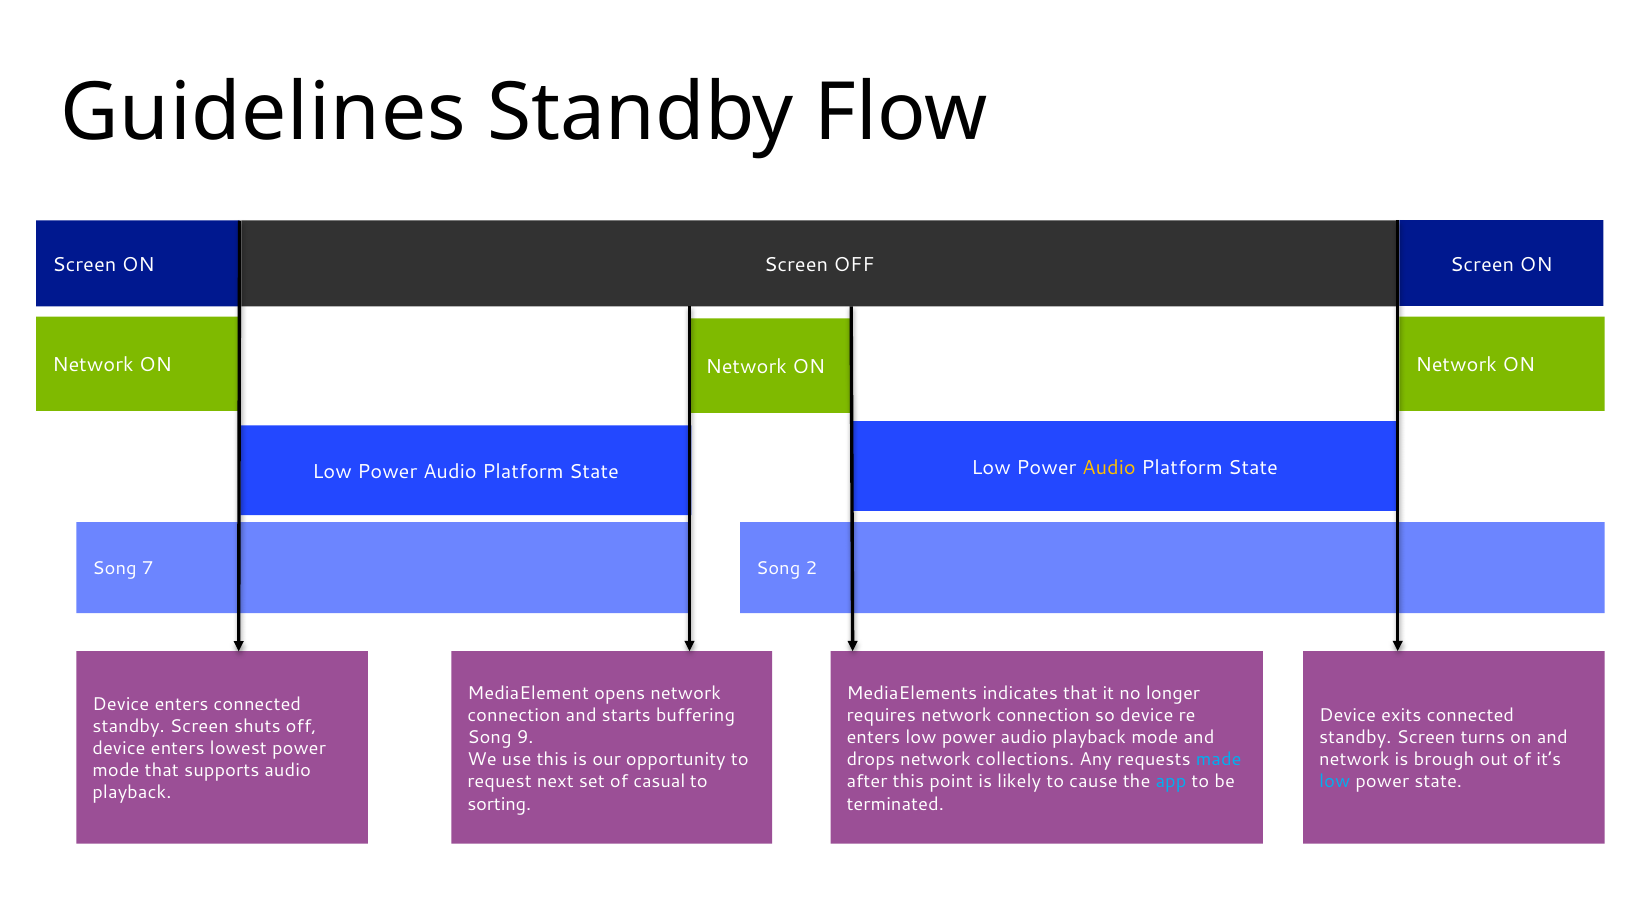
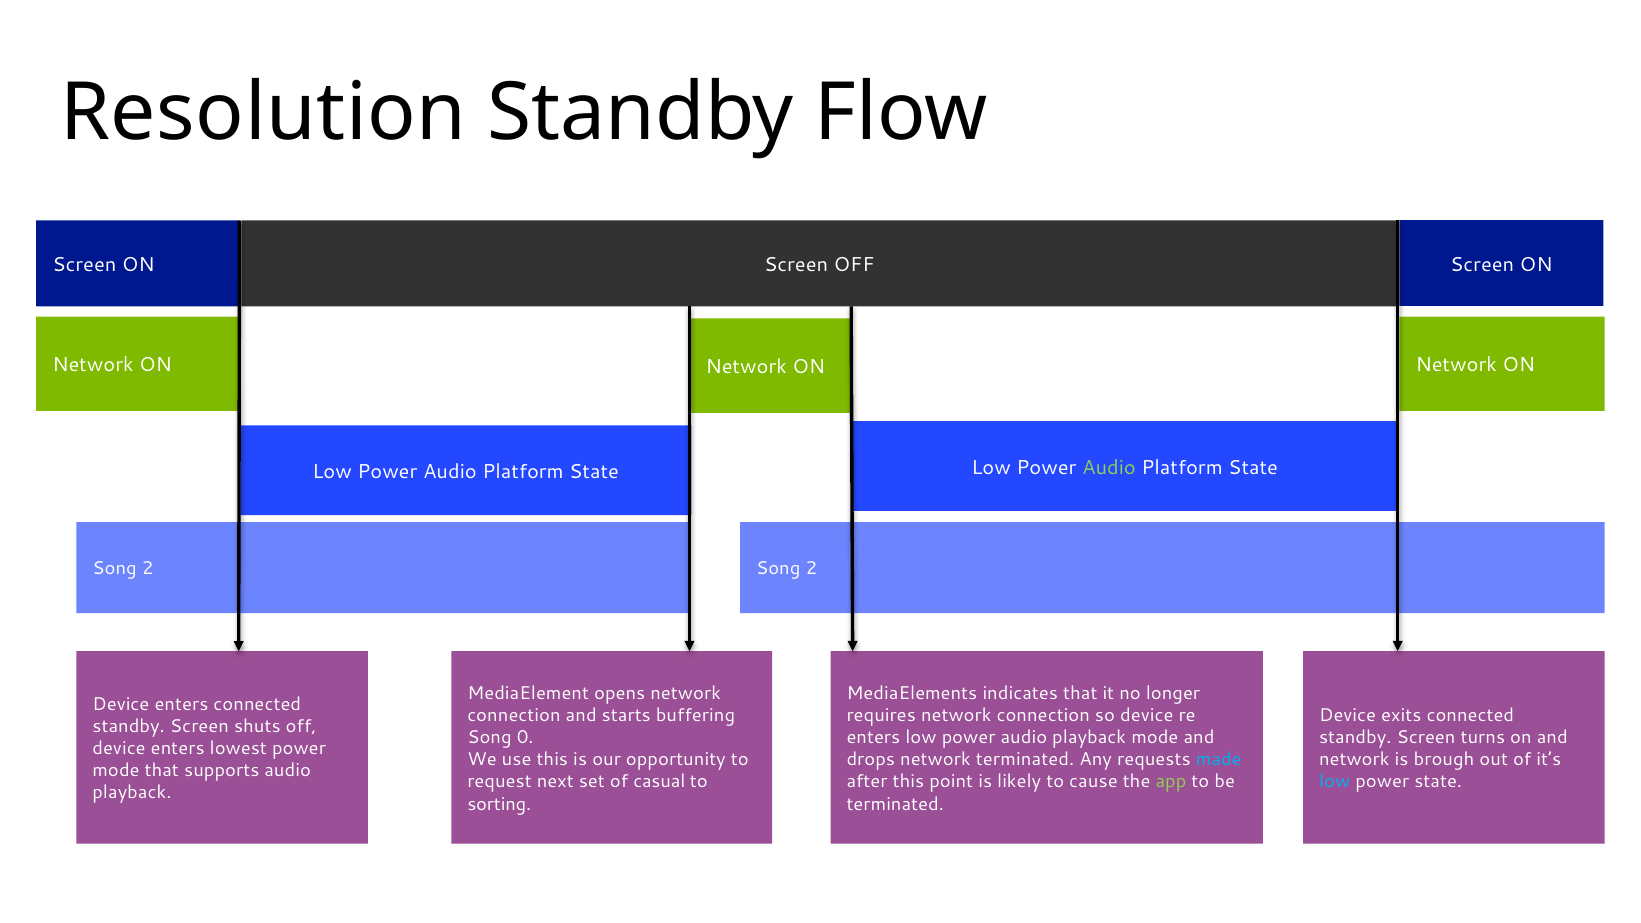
Guidelines: Guidelines -> Resolution (263, 113)
Audio colour: yellow -> light green (1109, 467)
7: 7 -> 2 (148, 569)
9: 9 -> 0 (525, 737)
network collections: collections -> terminated (1025, 760)
app colour: light blue -> light green (1171, 782)
